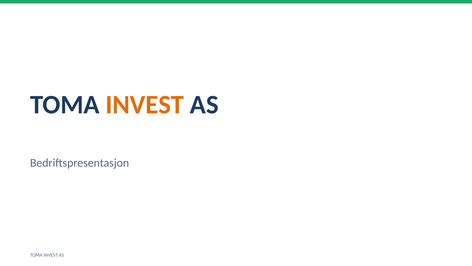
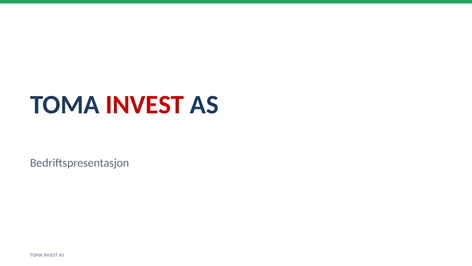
INVEST colour: orange -> red (145, 105)
